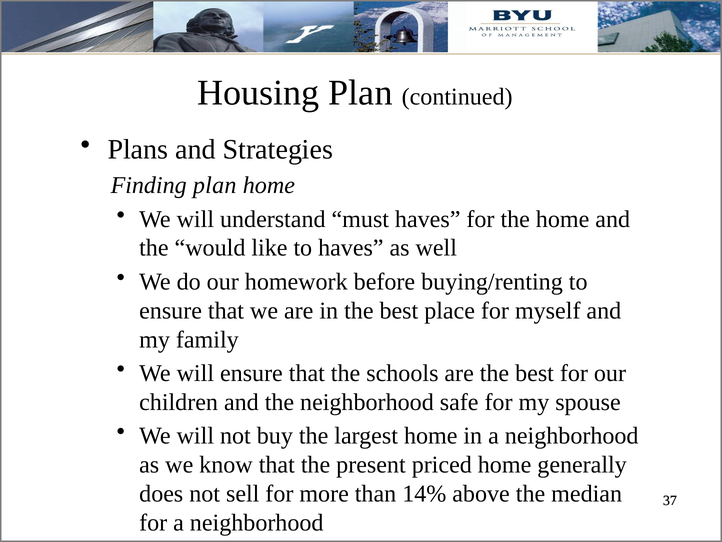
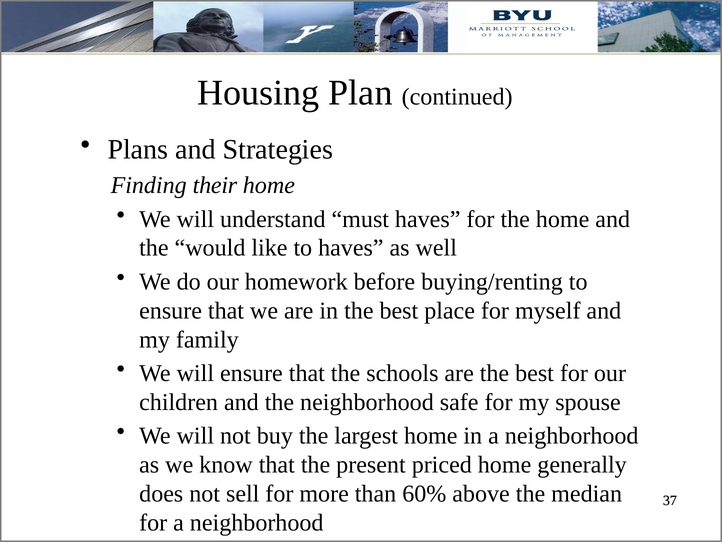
Finding plan: plan -> their (215, 185)
14%: 14% -> 60% (424, 493)
